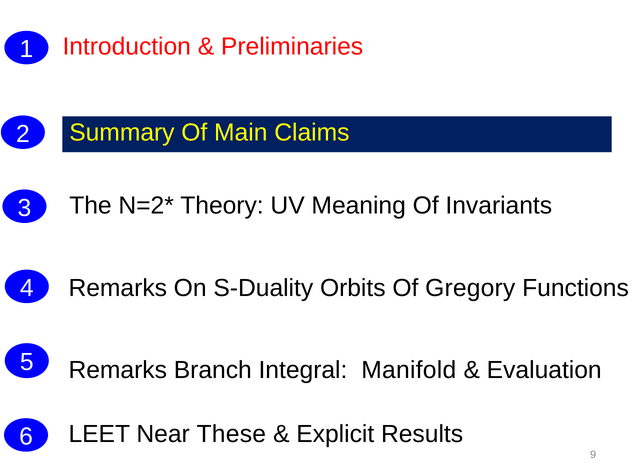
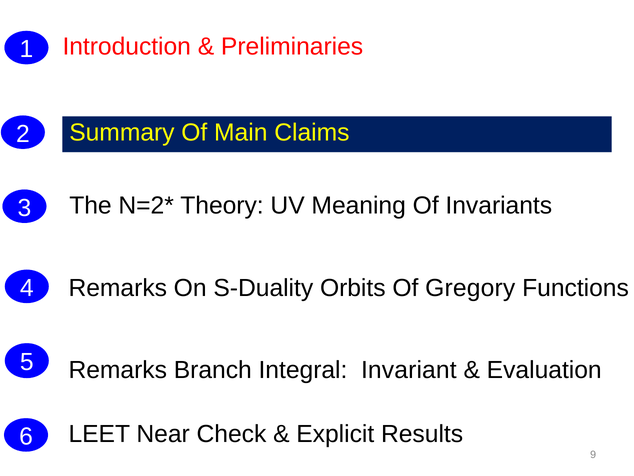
Manifold: Manifold -> Invariant (409, 370)
These: These -> Check (231, 434)
